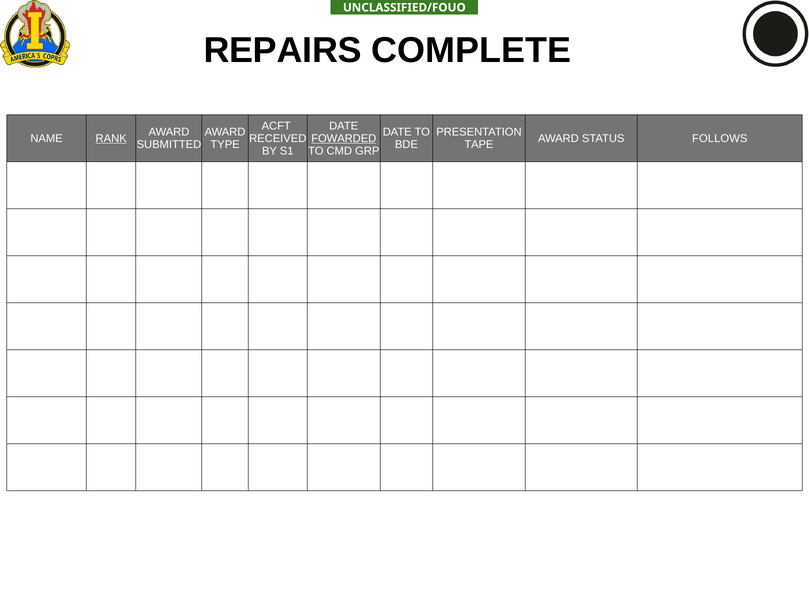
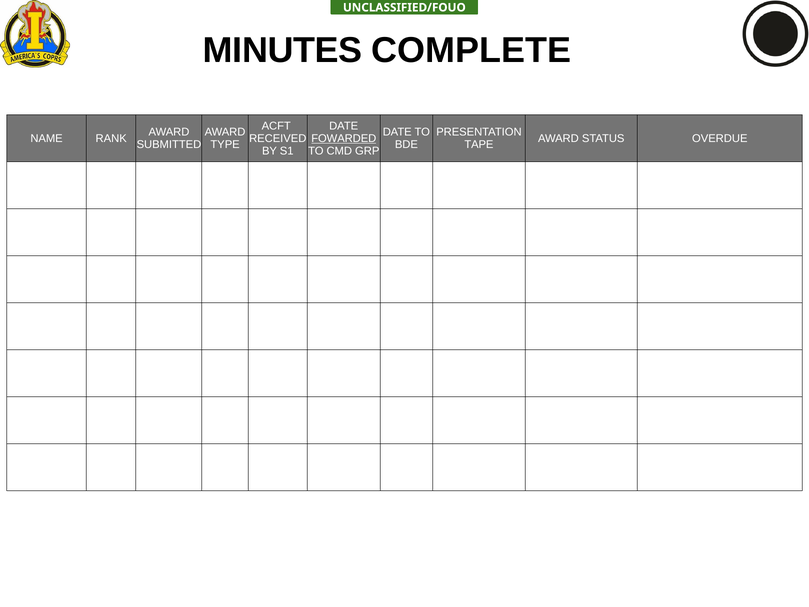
REPAIRS: REPAIRS -> MINUTES (283, 50)
RANK underline: present -> none (111, 138)
FOLLOWS: FOLLOWS -> OVERDUE (720, 138)
